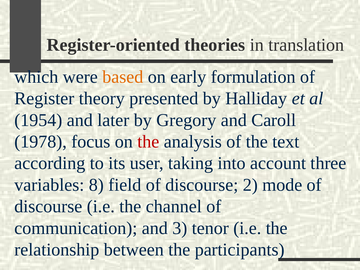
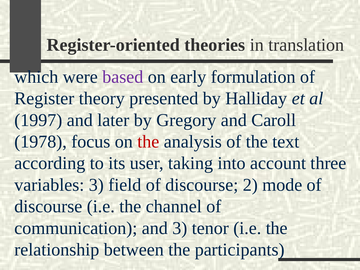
based colour: orange -> purple (123, 77)
1954: 1954 -> 1997 (38, 120)
variables 8: 8 -> 3 (96, 185)
